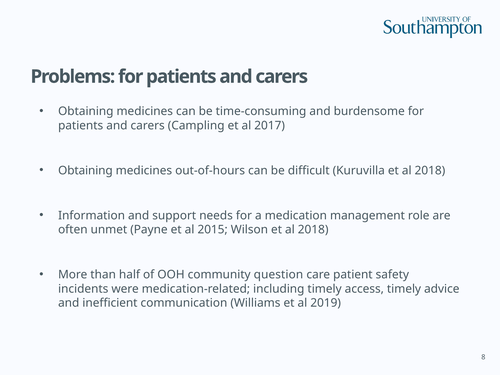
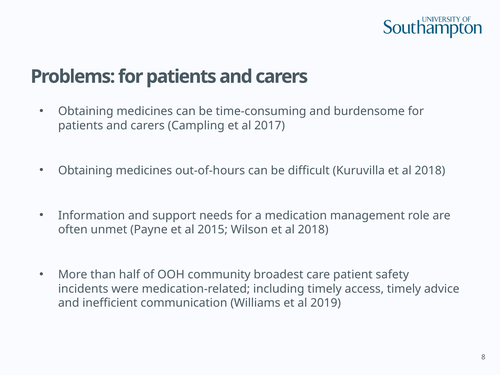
question: question -> broadest (279, 275)
